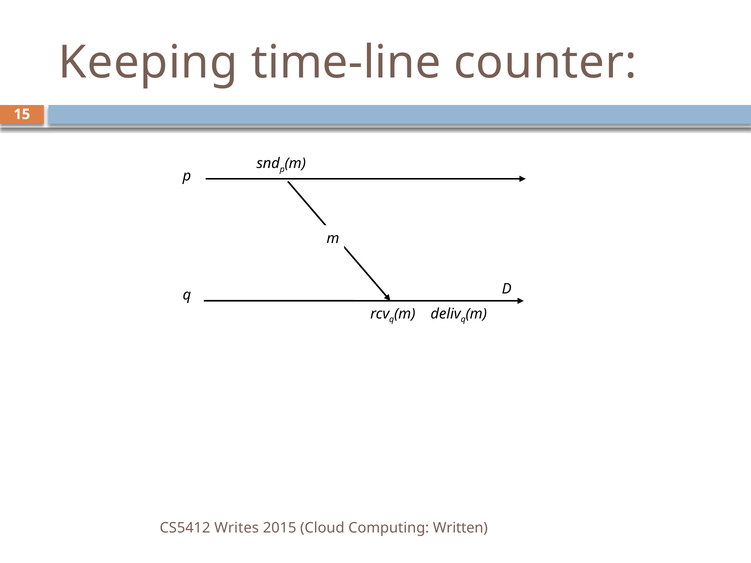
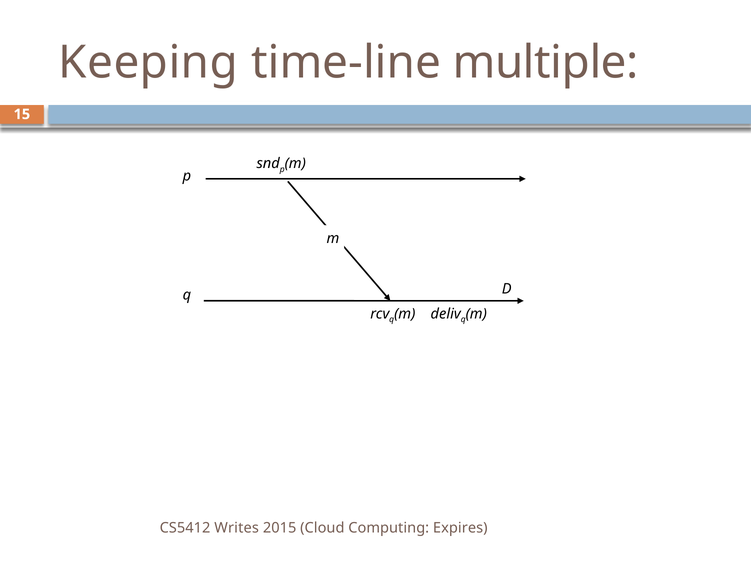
counter: counter -> multiple (546, 63)
Written: Written -> Expires (460, 528)
